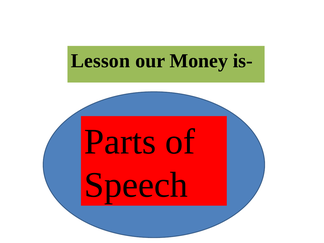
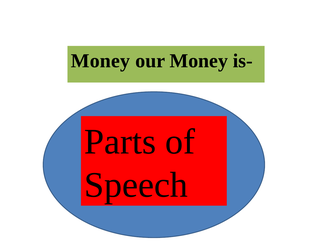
Lesson: Lesson -> Money (100, 61)
